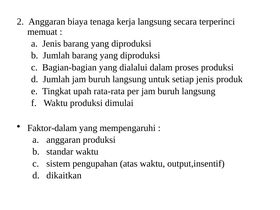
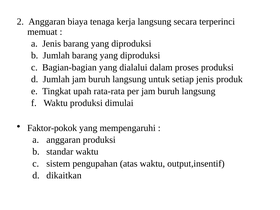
Faktor-dalam: Faktor-dalam -> Faktor-pokok (52, 128)
